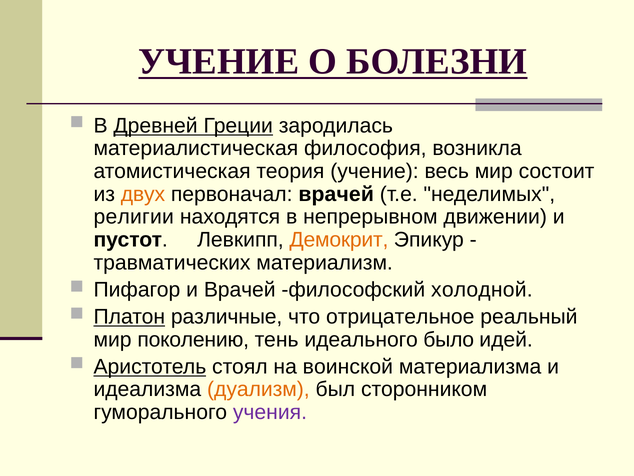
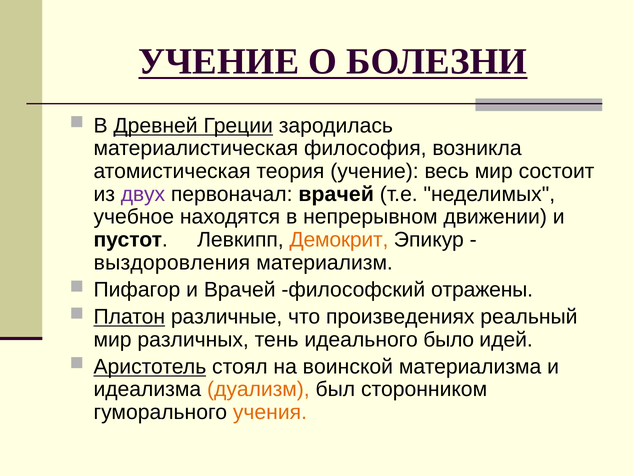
двух colour: orange -> purple (143, 194)
религии: религии -> учебное (134, 217)
травматических: травматических -> выздоровления (172, 262)
холодной: холодной -> отражены (482, 289)
отрицательное: отрицательное -> произведениях (400, 316)
поколению: поколению -> различных (193, 339)
учения colour: purple -> orange (270, 412)
